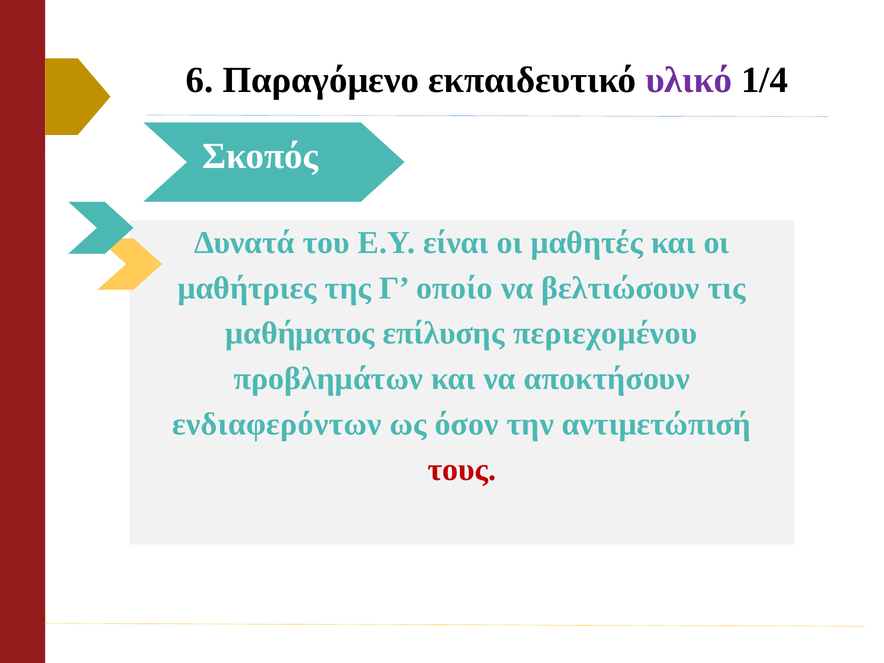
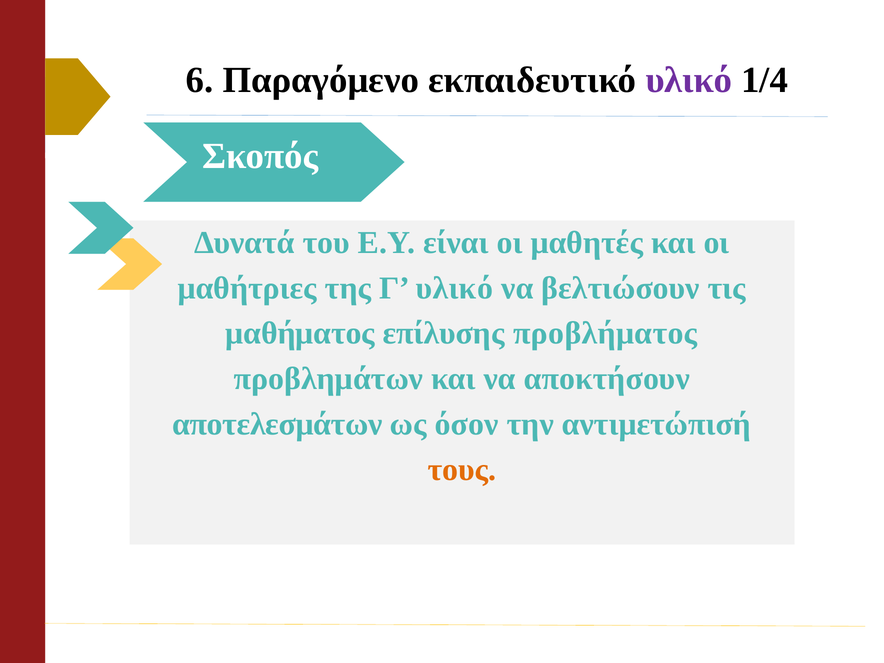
Γ οποίο: οποίο -> υλικό (454, 288)
περιεχομένου: περιεχομένου -> προβλήματος (605, 333)
ενδιαφερόντων: ενδιαφερόντων -> αποτελεσμάτων (277, 424)
τους colour: red -> orange (462, 470)
